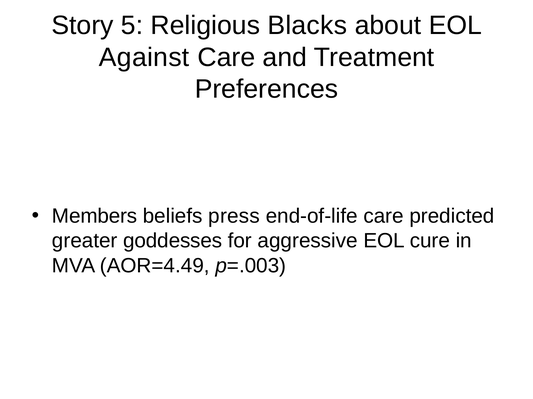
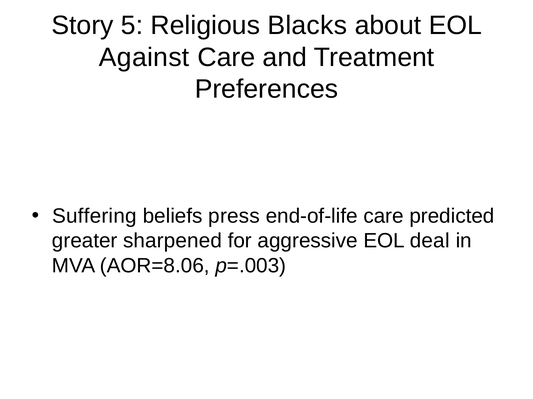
Members: Members -> Suffering (94, 216)
goddesses: goddesses -> sharpened (173, 241)
cure: cure -> deal (430, 241)
AOR=4.49: AOR=4.49 -> AOR=8.06 (155, 266)
